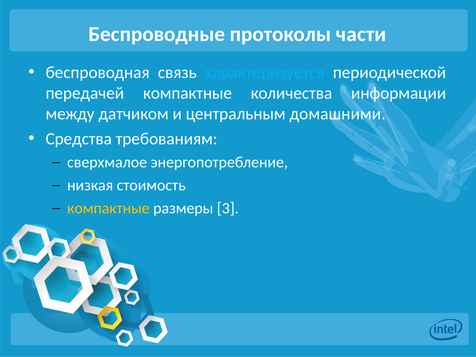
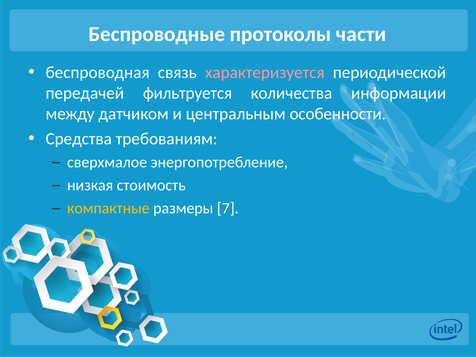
характеризуется colour: light blue -> pink (265, 73)
передачей компактные: компактные -> фильтруется (188, 93)
домашними: домашними -> особенности (338, 114)
3: 3 -> 7 (228, 208)
